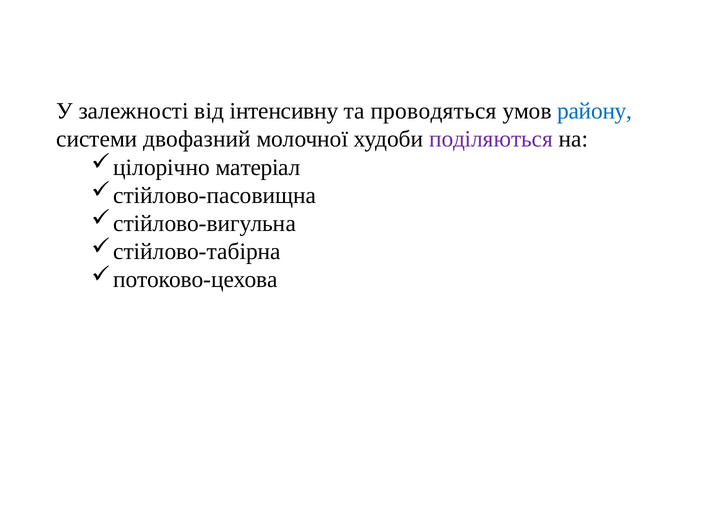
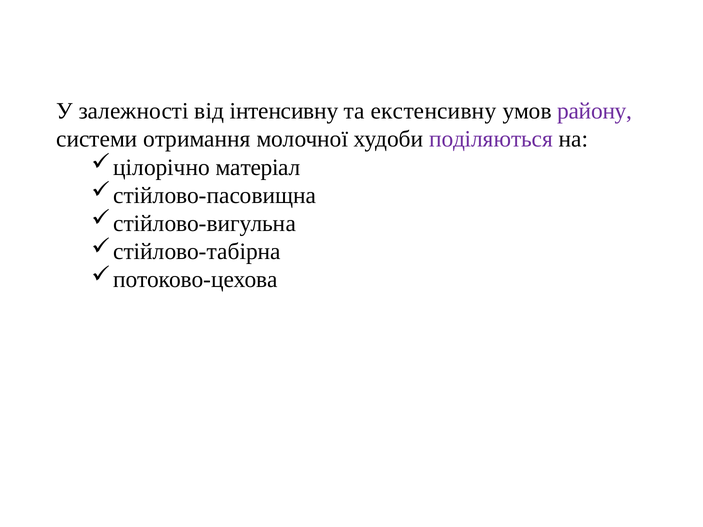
проводяться: проводяться -> екстенсивну (434, 111)
району colour: blue -> purple (595, 111)
двофазний: двофазний -> отримання (197, 139)
